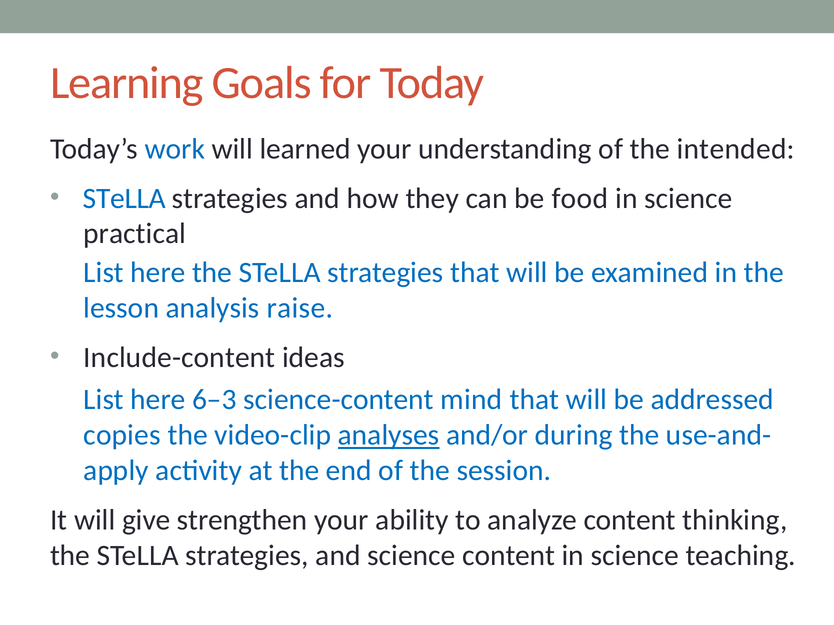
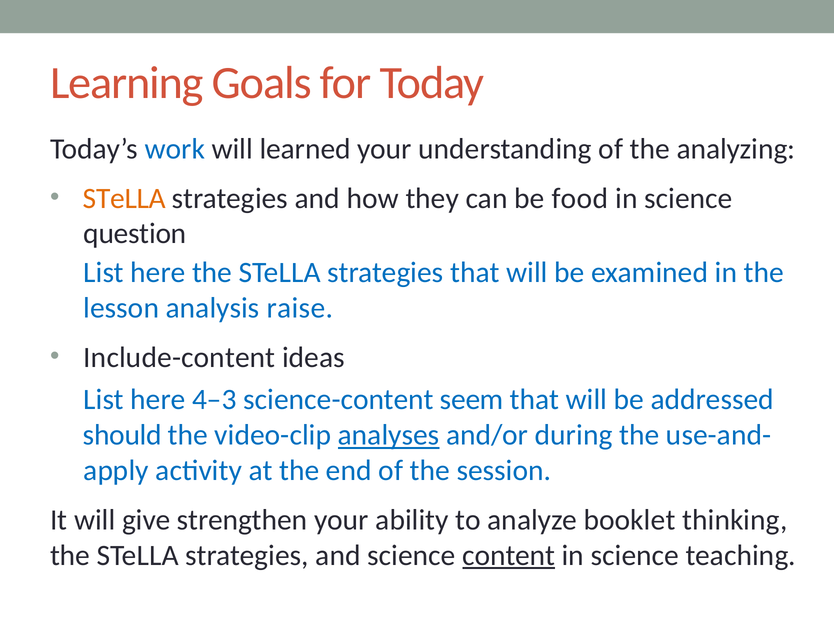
intended: intended -> analyzing (736, 149)
STeLLA colour: blue -> orange (124, 198)
practical: practical -> question (135, 234)
6–3: 6–3 -> 4–3 (214, 400)
mind: mind -> seem (472, 400)
copies: copies -> should (122, 436)
analyze content: content -> booklet (630, 520)
content underline: none -> present (509, 556)
